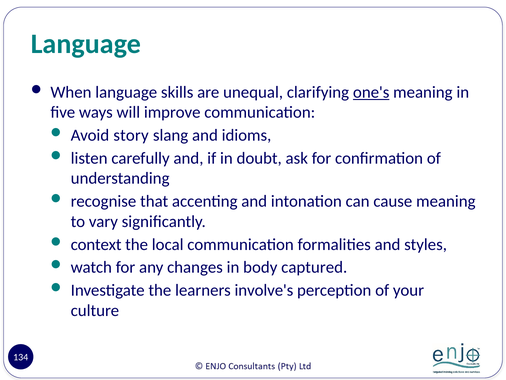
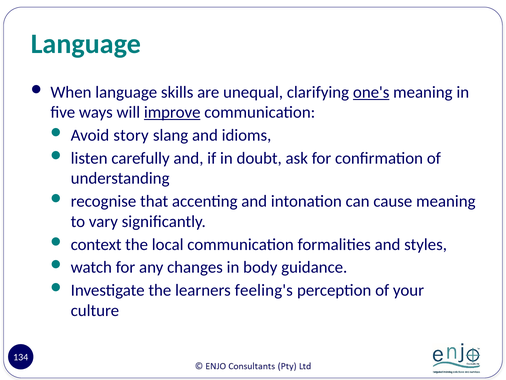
improve underline: none -> present (172, 112)
captured: captured -> guidance (314, 267)
involve's: involve's -> feeling's (264, 290)
